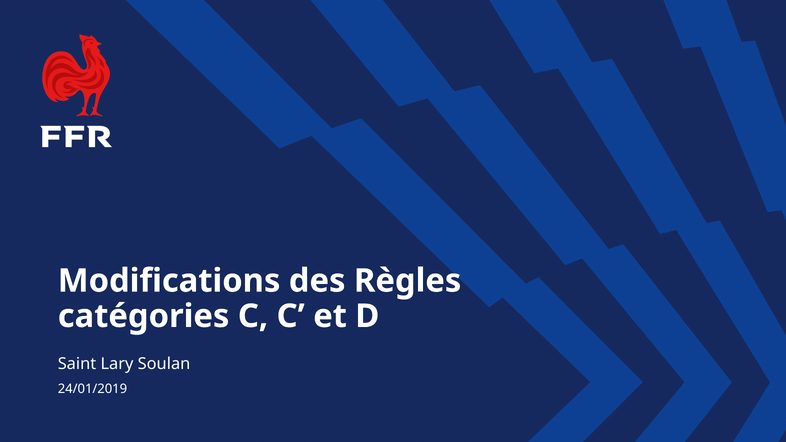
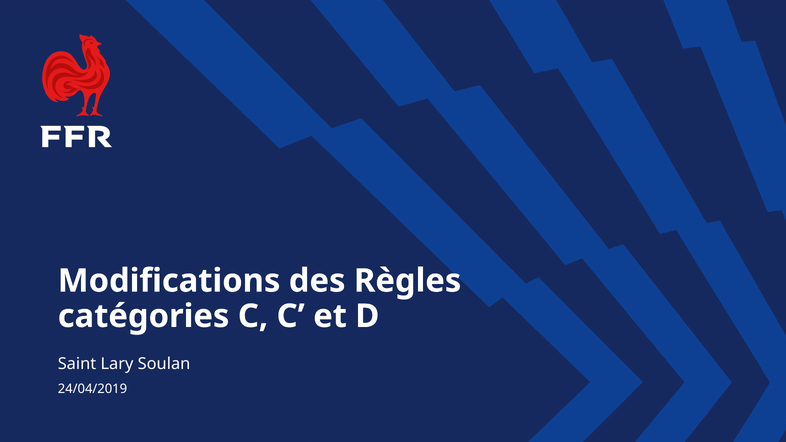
24/01/2019: 24/01/2019 -> 24/04/2019 (92, 389)
